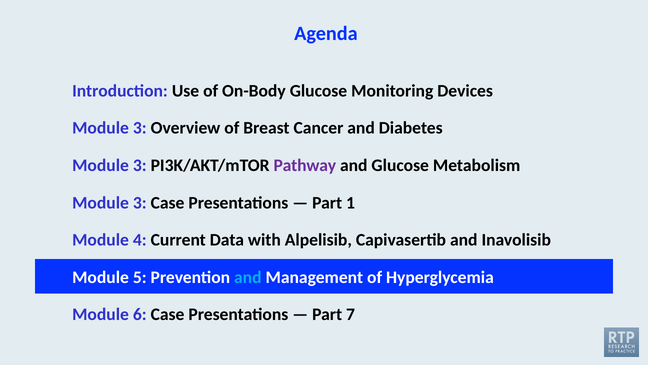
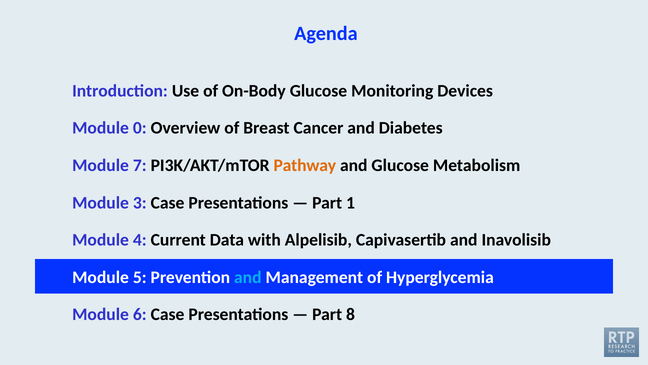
3: 3 -> 0 (140, 128)
3: 3 -> 7 (140, 165)
Pathway colour: purple -> orange (305, 165)
7: 7 -> 8 (351, 314)
